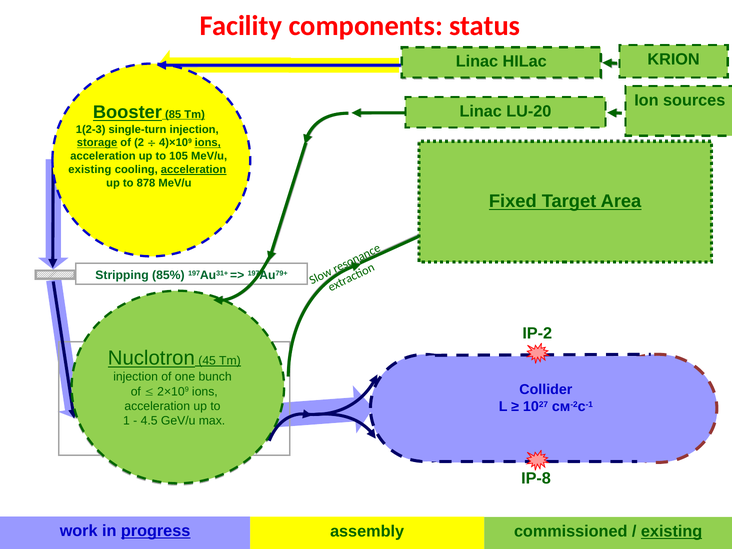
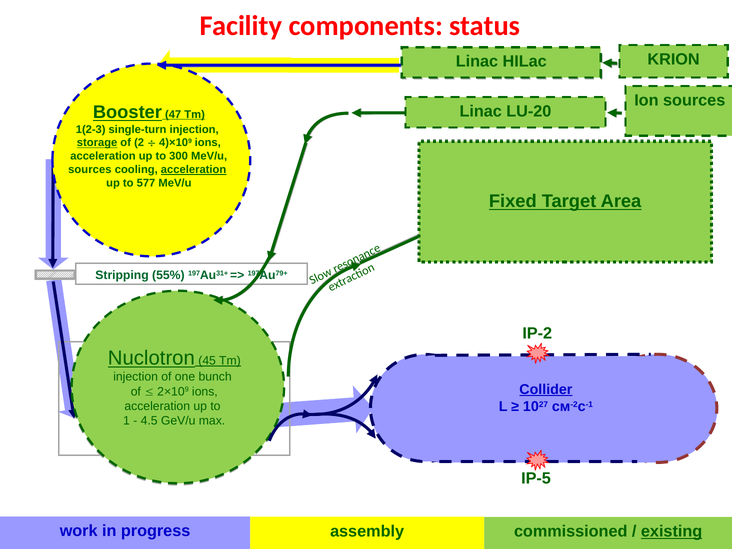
85: 85 -> 47 (173, 115)
ions underline: present -> none (208, 143)
105: 105 -> 300 (179, 156)
existing: existing -> sources (90, 170)
878: 878 -> 577 (146, 183)
85%: 85% -> 55% (168, 275)
Collider underline: none -> present (546, 390)
IP-8: IP-8 -> IP-5 (536, 478)
progress underline: present -> none (156, 531)
